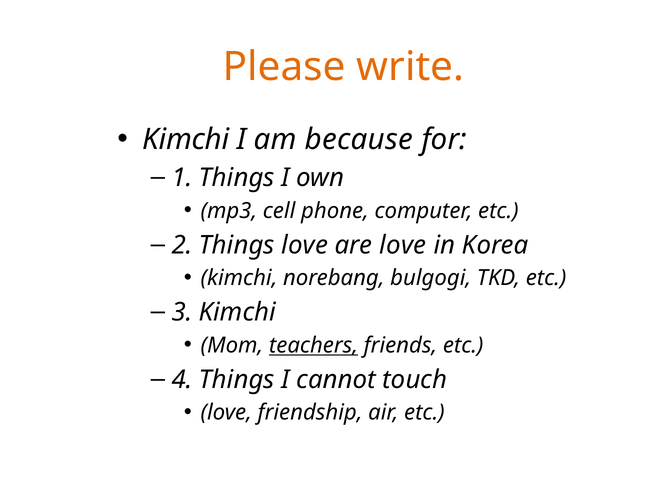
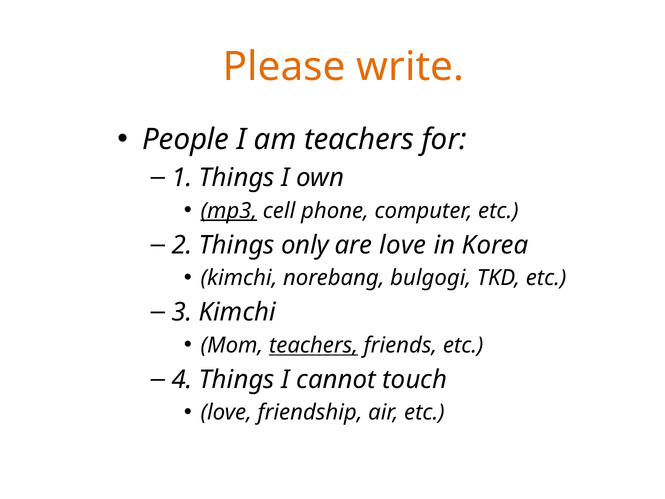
Kimchi: Kimchi -> People (186, 140)
am because: because -> teachers (359, 140)
mp3 underline: none -> present (229, 211)
Things love: love -> only (305, 245)
